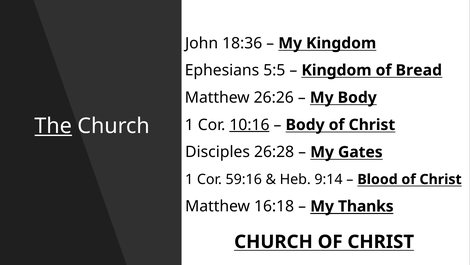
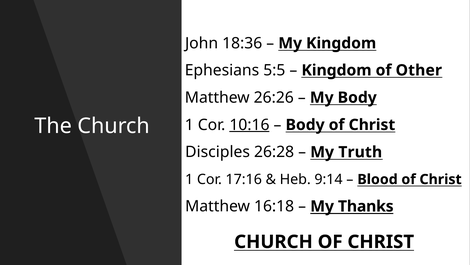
Bread: Bread -> Other (419, 70)
The underline: present -> none (53, 126)
Gates: Gates -> Truth (360, 152)
59:16: 59:16 -> 17:16 (244, 179)
